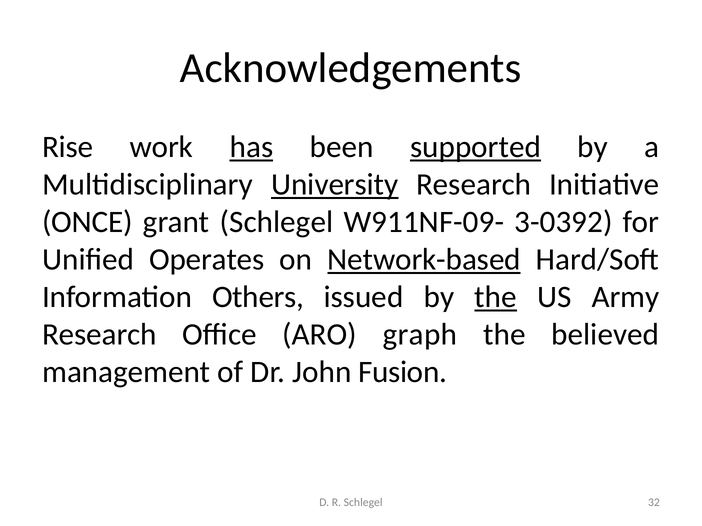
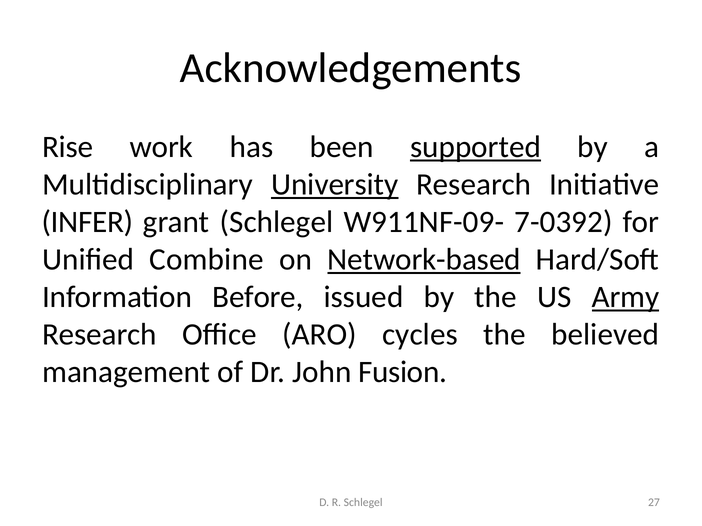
has underline: present -> none (251, 147)
ONCE: ONCE -> INFER (87, 222)
3-0392: 3-0392 -> 7-0392 (563, 222)
Operates: Operates -> Combine (207, 260)
Others: Others -> Before (258, 297)
the underline: present -> none (496, 297)
Army underline: none -> present (626, 297)
graph: graph -> cycles (420, 335)
32: 32 -> 27 (654, 503)
